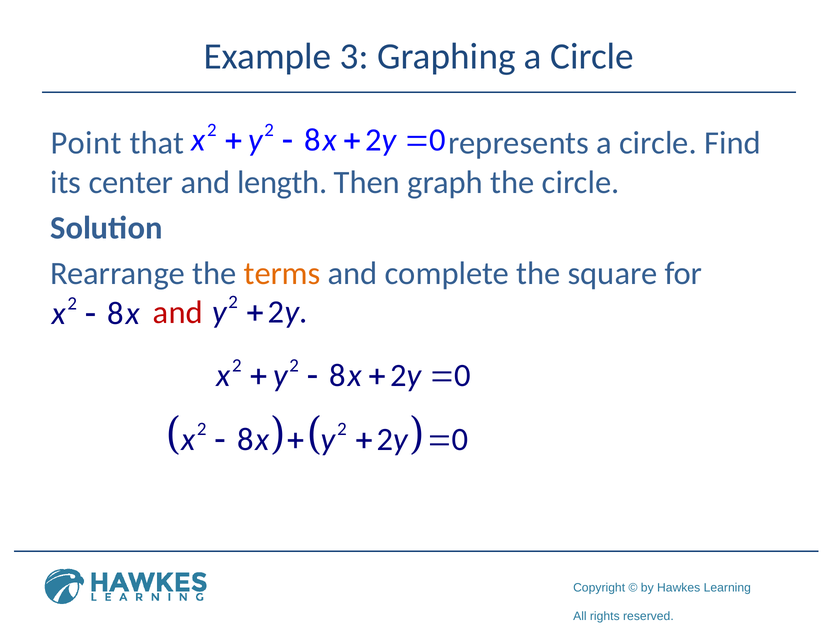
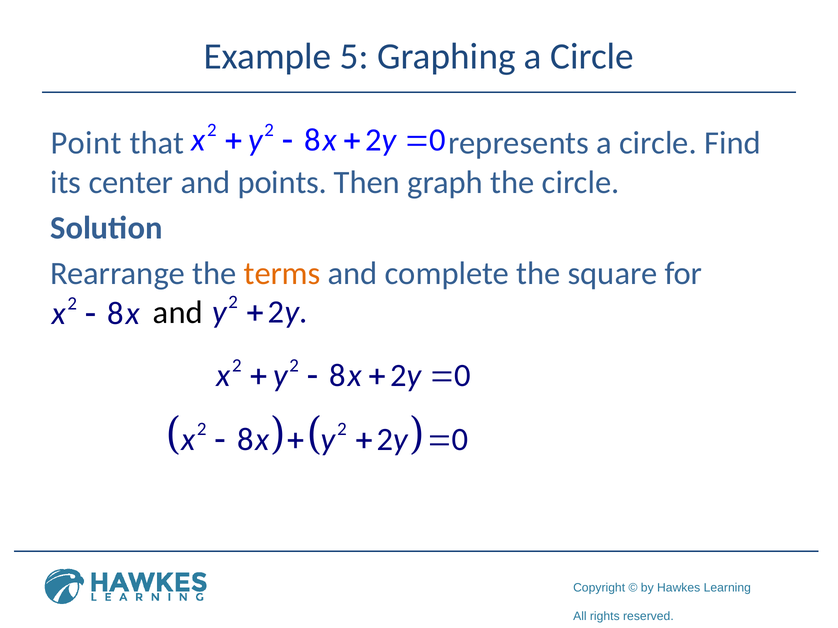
3: 3 -> 5 (354, 56)
length: length -> points (282, 182)
and colour: red -> black (178, 313)
